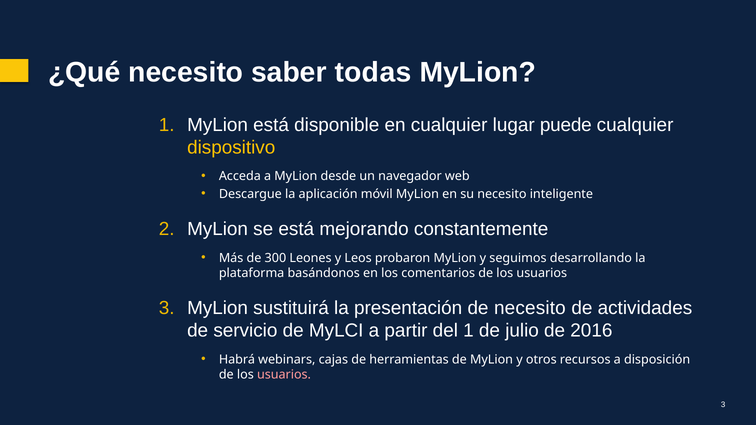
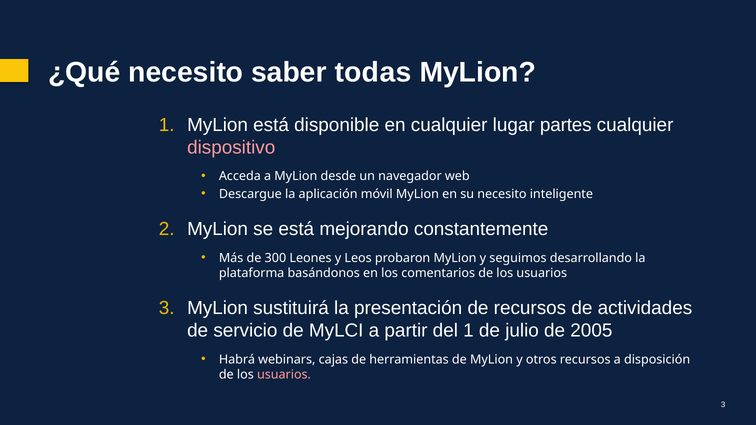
puede: puede -> partes (566, 125)
dispositivo colour: yellow -> pink (231, 148)
de necesito: necesito -> recursos (530, 308)
2016: 2016 -> 2005 (591, 331)
